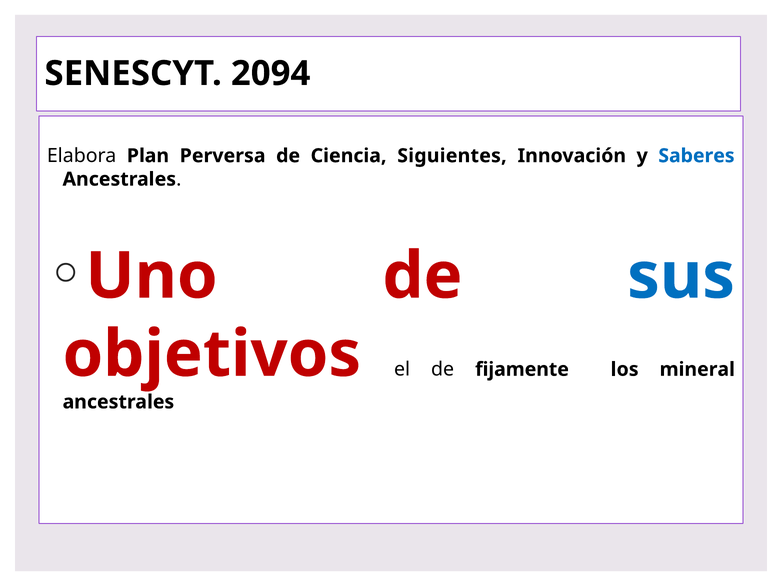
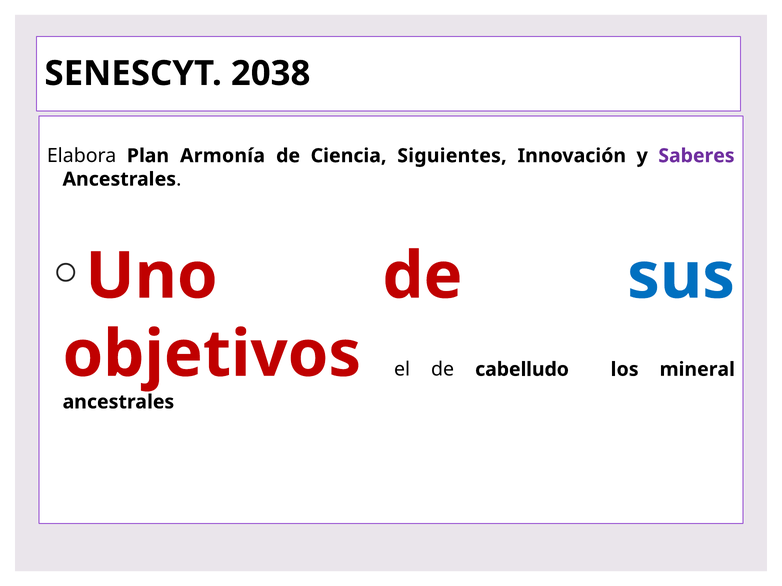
2094: 2094 -> 2038 (271, 74)
Perversa: Perversa -> Armonía (223, 156)
Saberes colour: blue -> purple (696, 156)
fijamente: fijamente -> cabelludo (522, 370)
